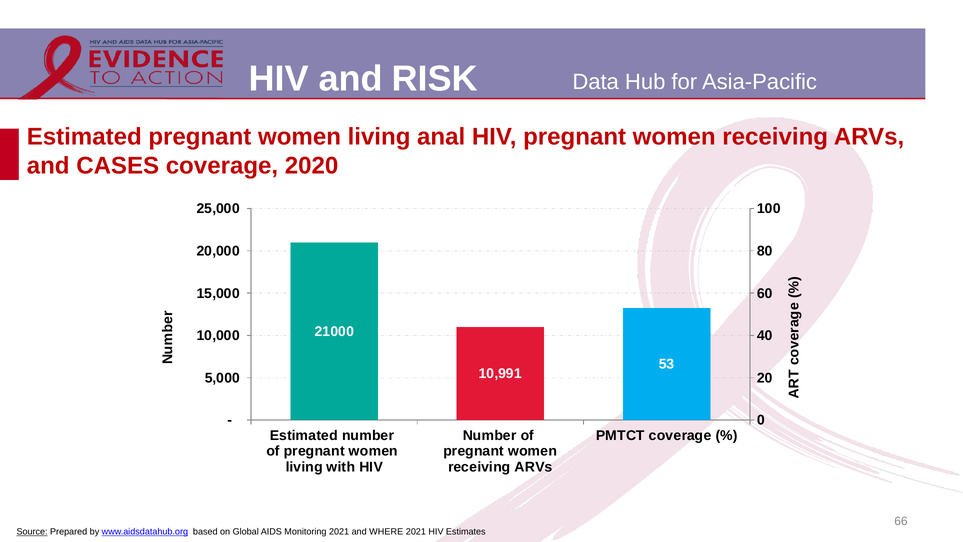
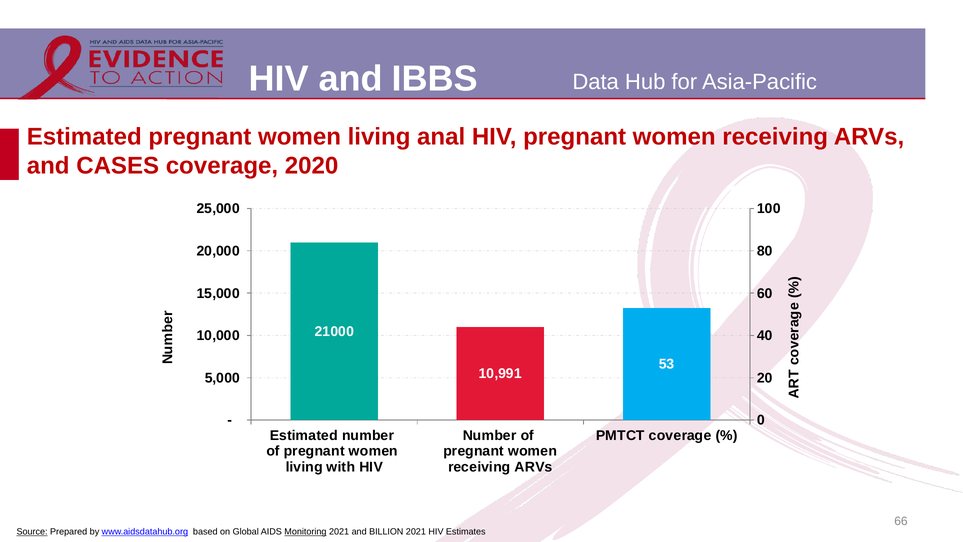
RISK: RISK -> IBBS (435, 79)
Monitoring underline: none -> present (305, 532)
WHERE: WHERE -> BILLION (386, 532)
